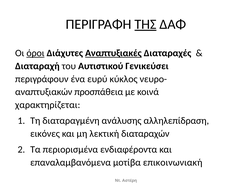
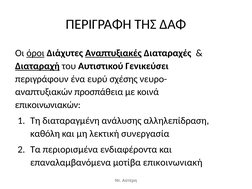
ΤΗΣ underline: present -> none (145, 24)
Διαταραχή underline: none -> present (37, 66)
κύκλος: κύκλος -> σχέσης (124, 79)
χαρακτηρίζεται: χαρακτηρίζεται -> επικοινωνιακών (48, 105)
εικόνες: εικόνες -> καθόλη (45, 134)
διαταραχών: διαταραχών -> συνεργασία (145, 134)
